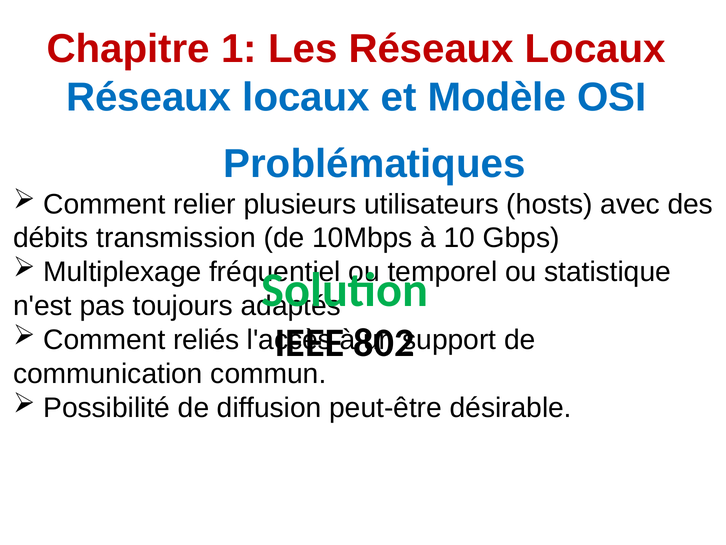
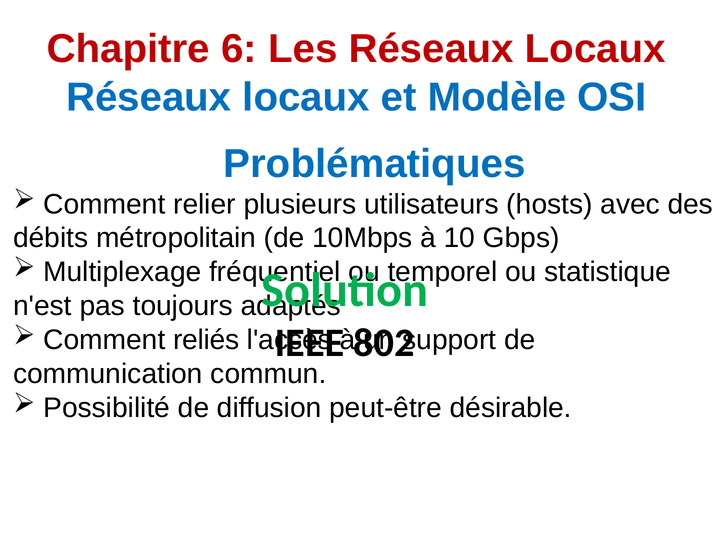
1: 1 -> 6 (239, 49)
transmission: transmission -> métropolitain (176, 238)
